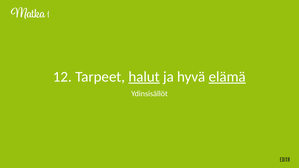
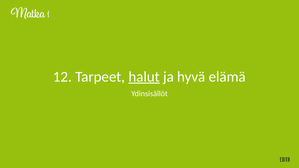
elämä underline: present -> none (227, 77)
